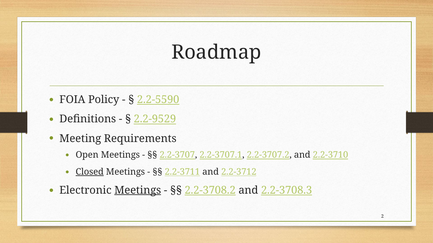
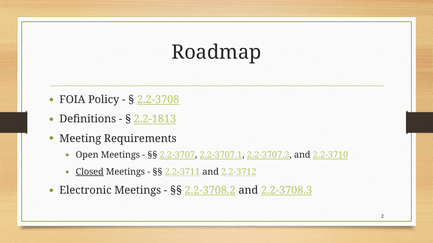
2.2-5590: 2.2-5590 -> 2.2-3708 (158, 100)
2.2-9529: 2.2-9529 -> 2.2-1813 (155, 119)
Meetings underline: present -> none (138, 191)
